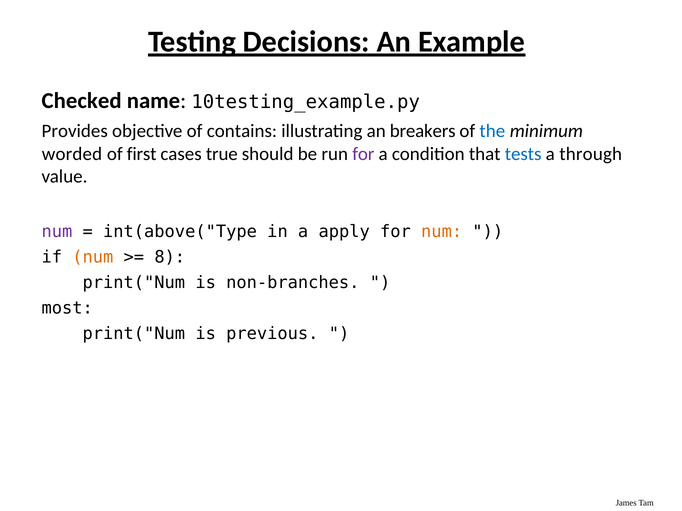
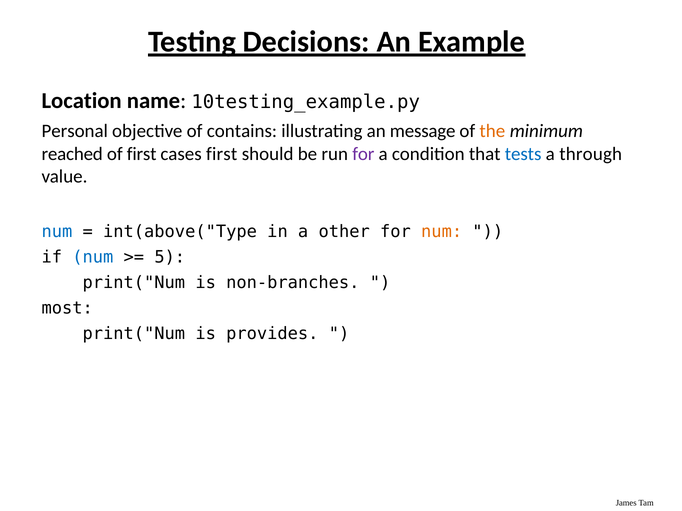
Checked: Checked -> Location (82, 101)
Provides: Provides -> Personal (75, 131)
breakers: breakers -> message (423, 131)
the colour: blue -> orange (492, 131)
worded: worded -> reached (72, 154)
cases true: true -> first (222, 154)
num colour: purple -> blue (57, 232)
apply: apply -> other (344, 232)
num colour: orange -> blue (93, 257)
8: 8 -> 5 (170, 257)
previous: previous -> provides (272, 334)
